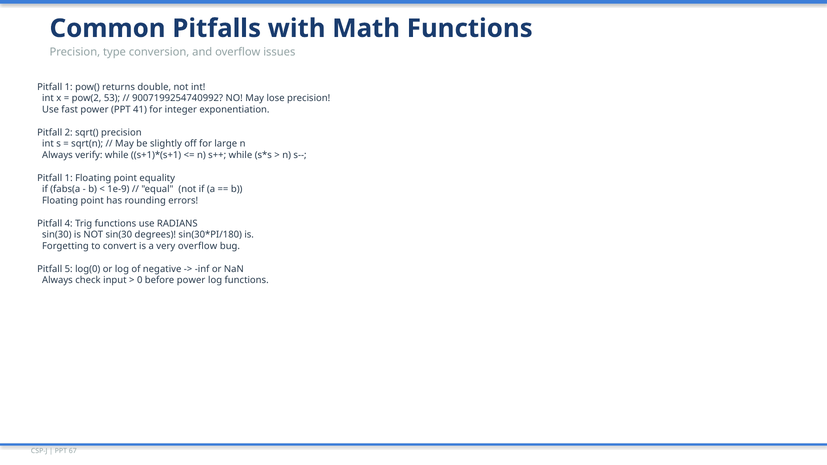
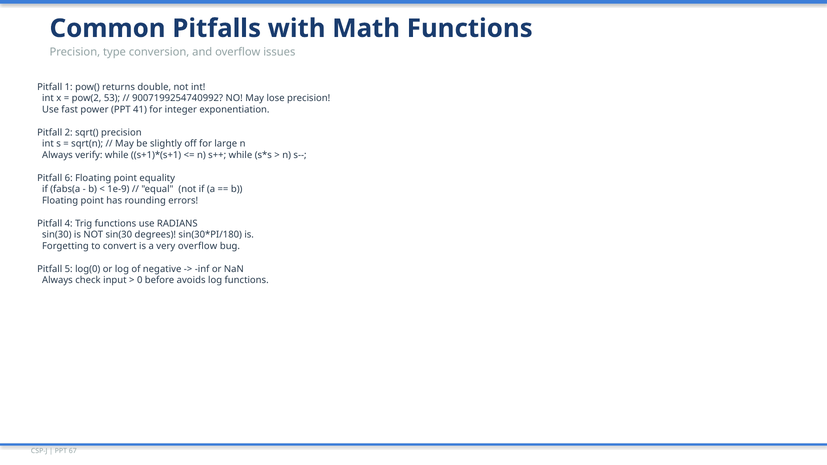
1: 1 -> 6 (69, 178)
before power: power -> avoids (191, 280)
